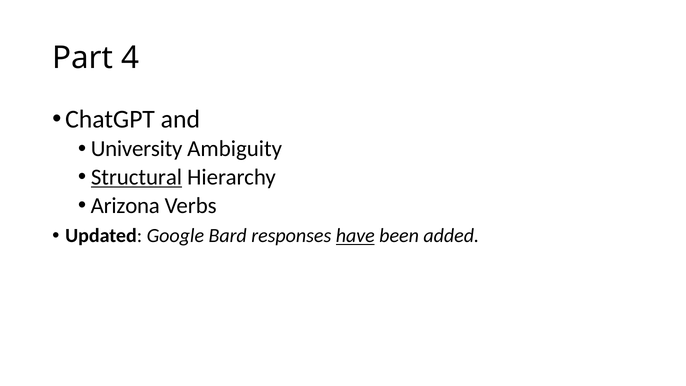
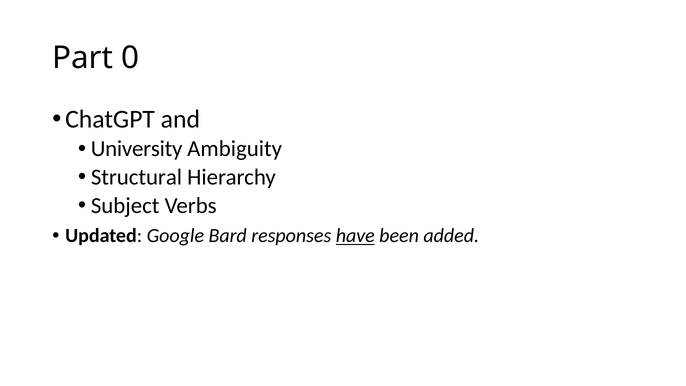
4: 4 -> 0 (130, 58)
Structural underline: present -> none (136, 177)
Arizona: Arizona -> Subject (125, 205)
